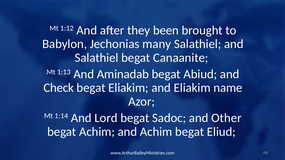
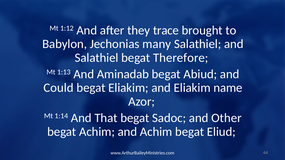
been: been -> trace (166, 30)
Canaanite: Canaanite -> Therefore (181, 58)
Check: Check -> Could (59, 88)
Lord: Lord -> That (106, 118)
